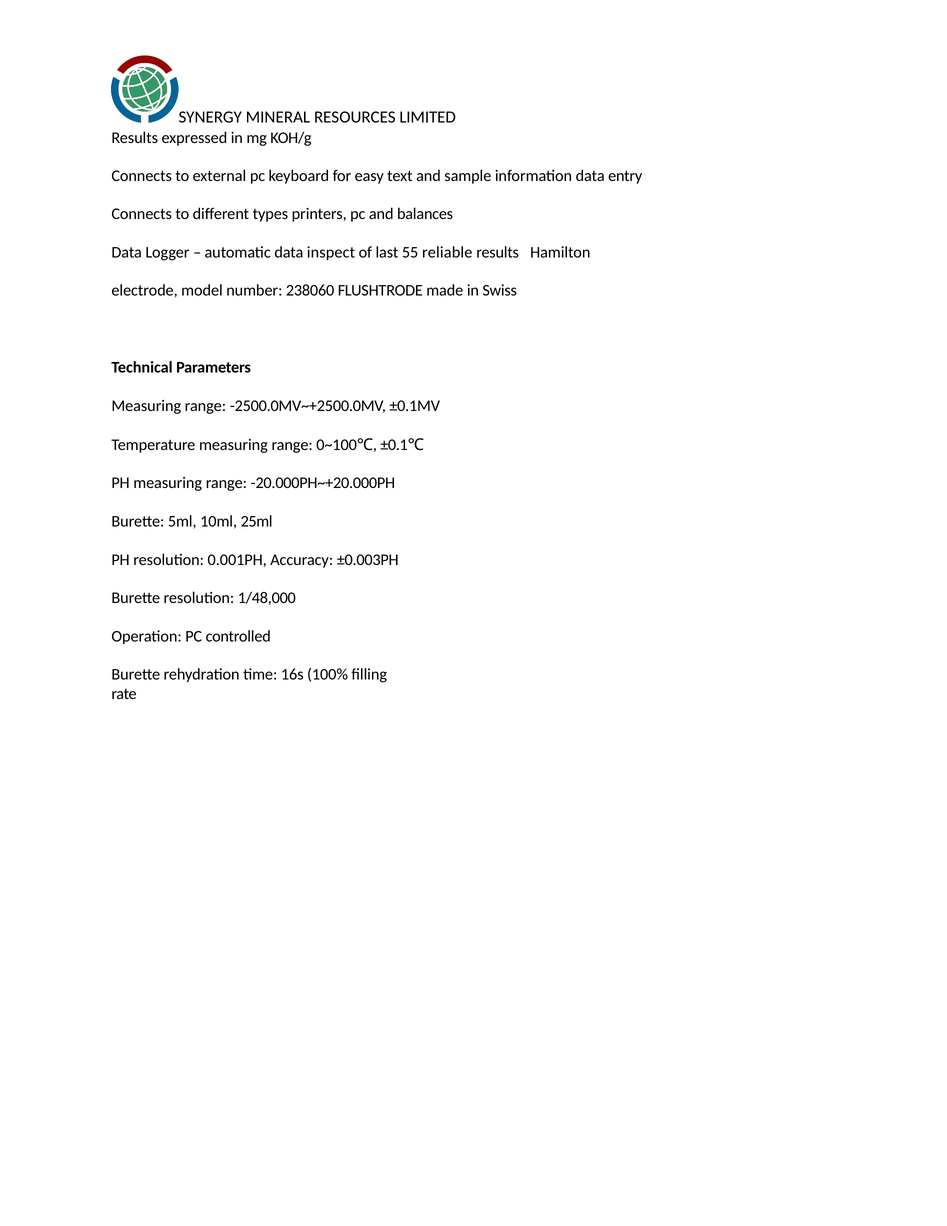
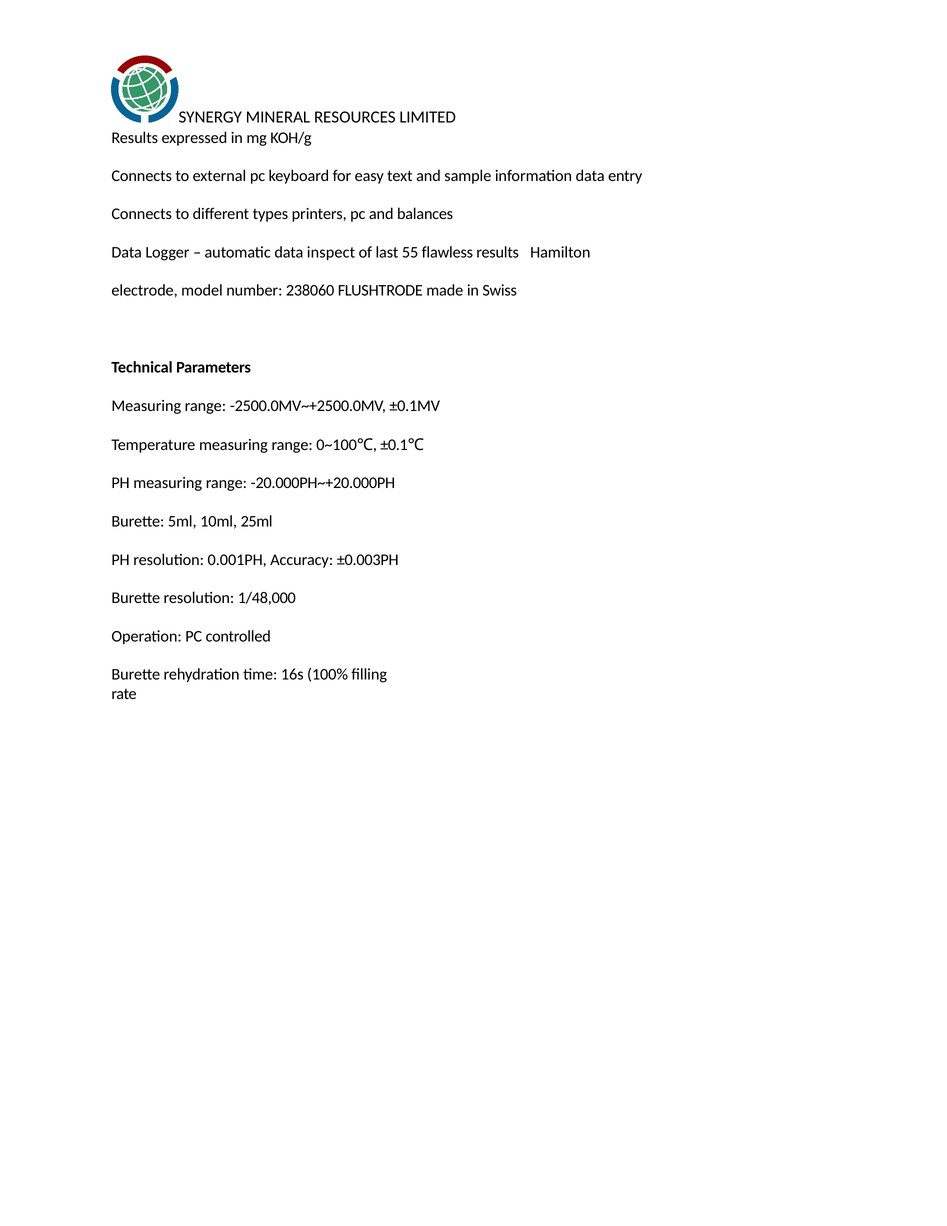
reliable: reliable -> flawless (447, 252)
